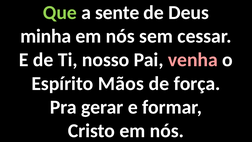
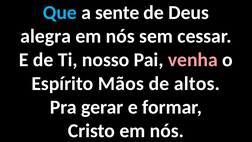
Que colour: light green -> light blue (60, 12)
minha: minha -> alegra (46, 36)
força: força -> altos (197, 83)
